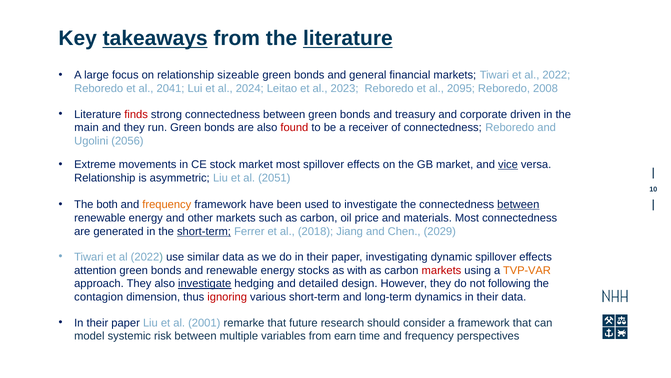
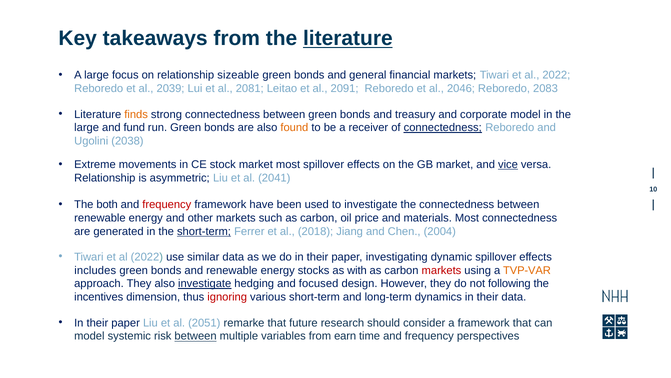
takeaways underline: present -> none (155, 38)
2041: 2041 -> 2039 (171, 88)
2024: 2024 -> 2081 (250, 88)
2023: 2023 -> 2091 (345, 88)
2095: 2095 -> 2046 (461, 88)
2008: 2008 -> 2083 (545, 88)
finds colour: red -> orange (136, 114)
corporate driven: driven -> model (525, 114)
main: main -> large (87, 128)
and they: they -> fund (134, 128)
found colour: red -> orange (294, 128)
connectedness underline: none -> present (443, 128)
2056: 2056 -> 2038 (127, 141)
2051: 2051 -> 2041 (274, 178)
frequency colour: orange -> red (167, 204)
between underline: present -> none (518, 204)
2029: 2029 -> 2004 (440, 231)
attention: attention -> includes (95, 270)
detailed: detailed -> focused (319, 283)
contagion: contagion -> incentives (99, 297)
2001: 2001 -> 2051 (204, 322)
between underline: none -> present (196, 336)
